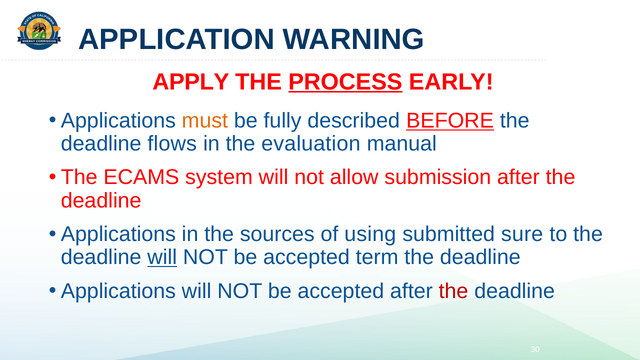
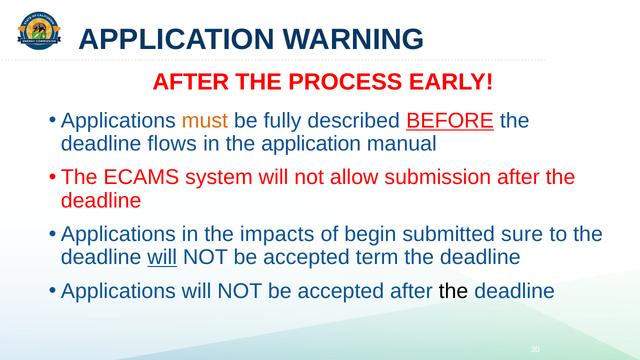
APPLY: APPLY -> AFTER (191, 82)
PROCESS underline: present -> none (345, 82)
the evaluation: evaluation -> application (311, 144)
sources: sources -> impacts (277, 234)
using: using -> begin (370, 234)
the colour: red -> black (454, 291)
